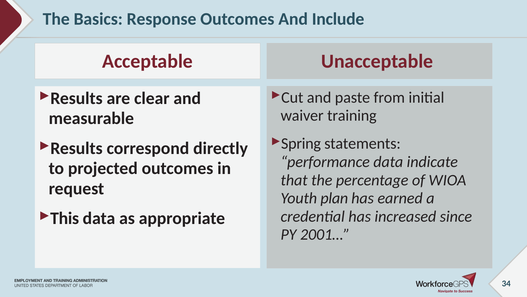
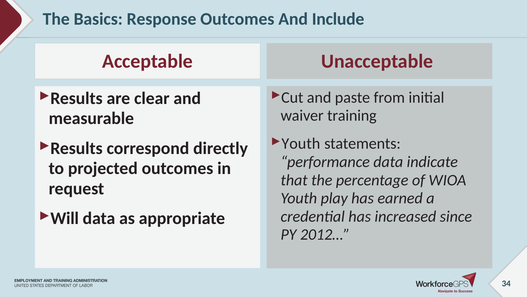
Spring: Spring -> Youth (301, 143)
plan: plan -> play (334, 198)
This: This -> Will (65, 218)
2001…: 2001… -> 2012… (325, 234)
